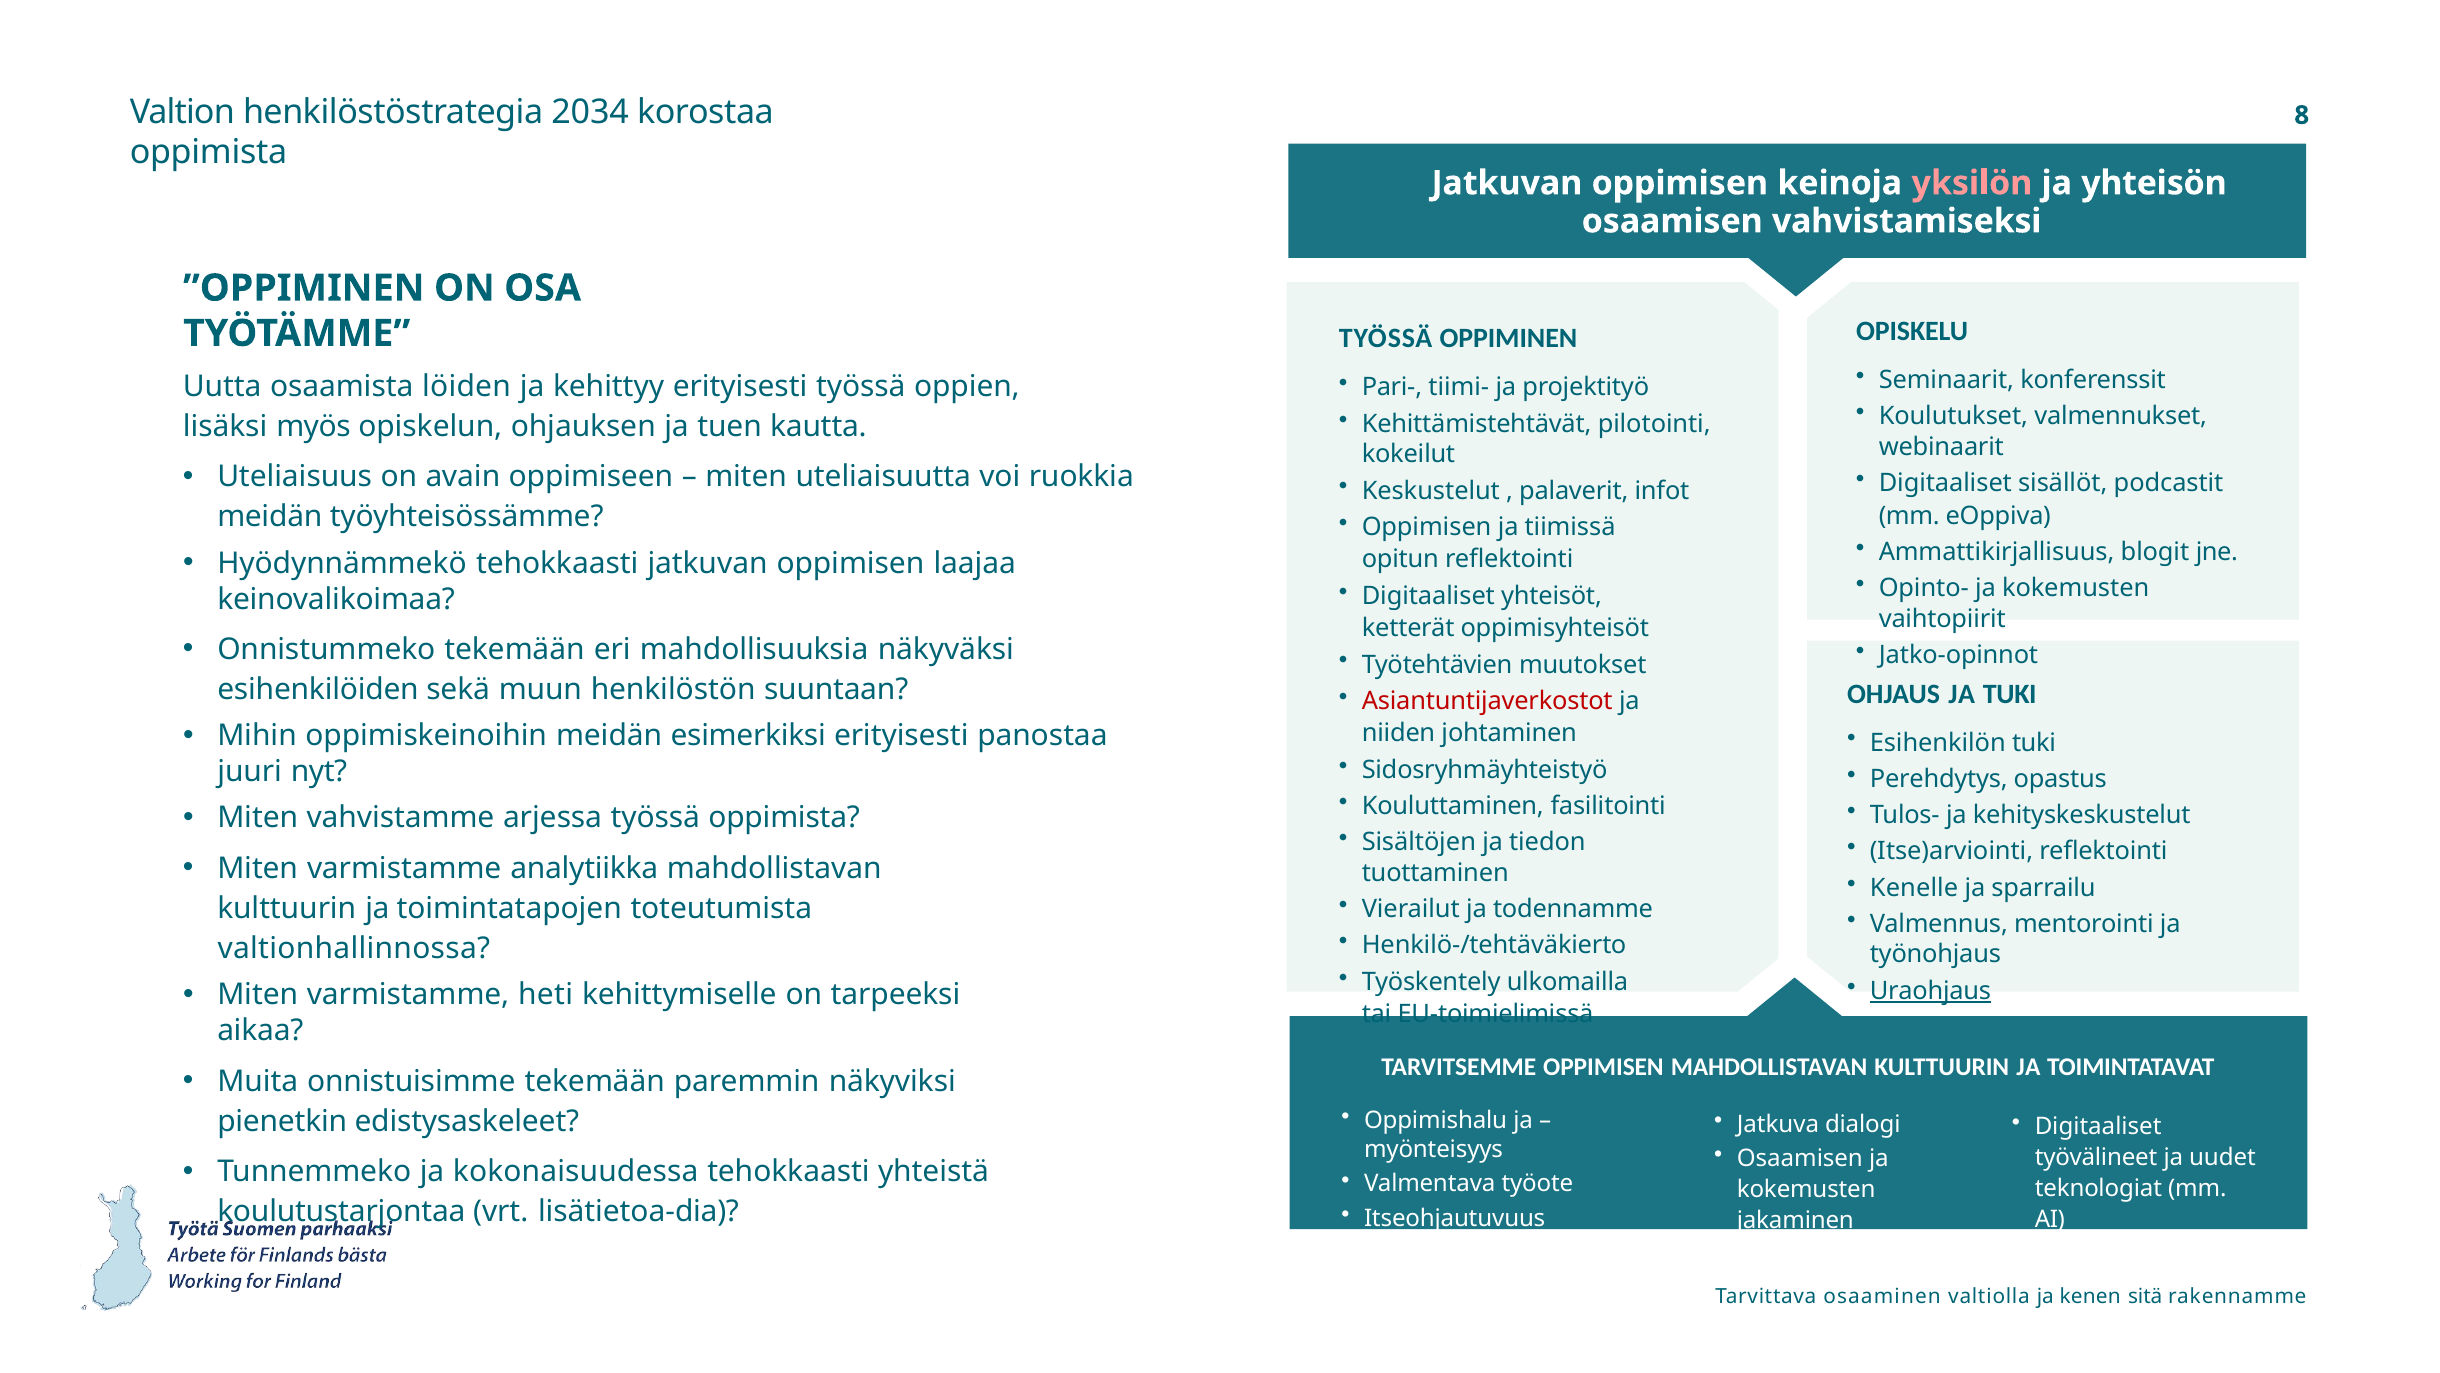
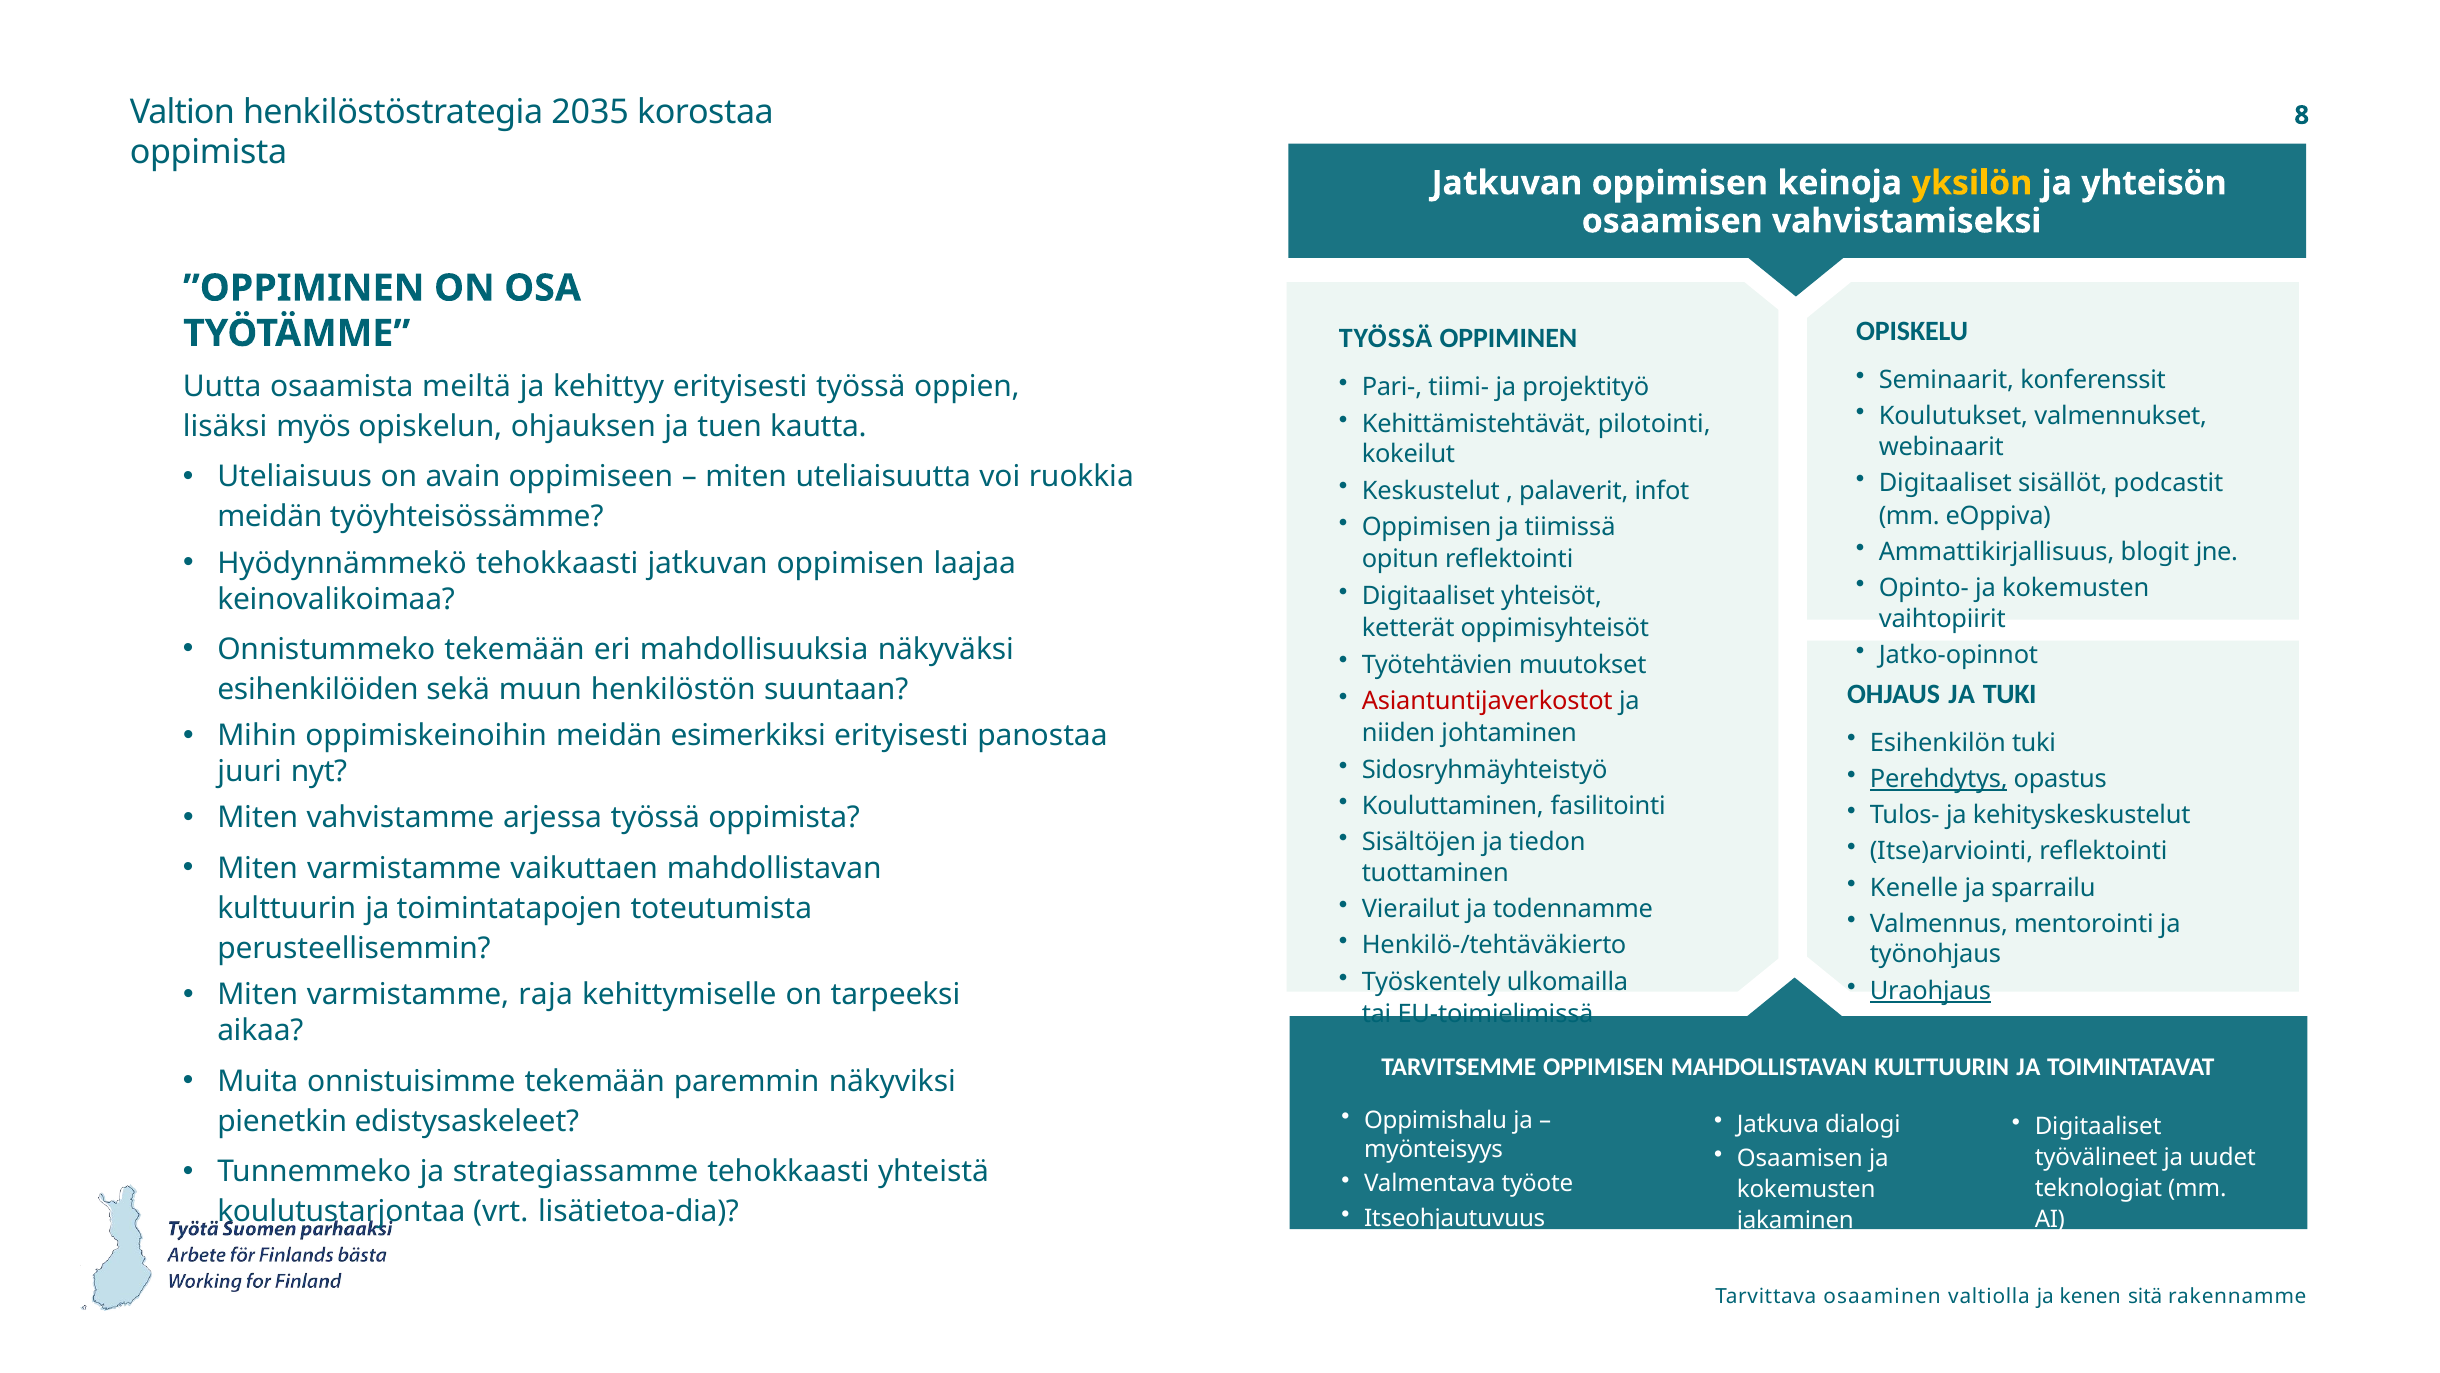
2034: 2034 -> 2035 (590, 112)
yksilön colour: pink -> yellow (1972, 183)
löiden: löiden -> meiltä (467, 386)
Perehdytys underline: none -> present (1939, 779)
analytiikka: analytiikka -> vaikuttaen (584, 868)
valtionhallinnossa: valtionhallinnossa -> perusteellisemmin (354, 948)
heti: heti -> raja (546, 995)
kokonaisuudessa: kokonaisuudessa -> strategiassamme (576, 1171)
